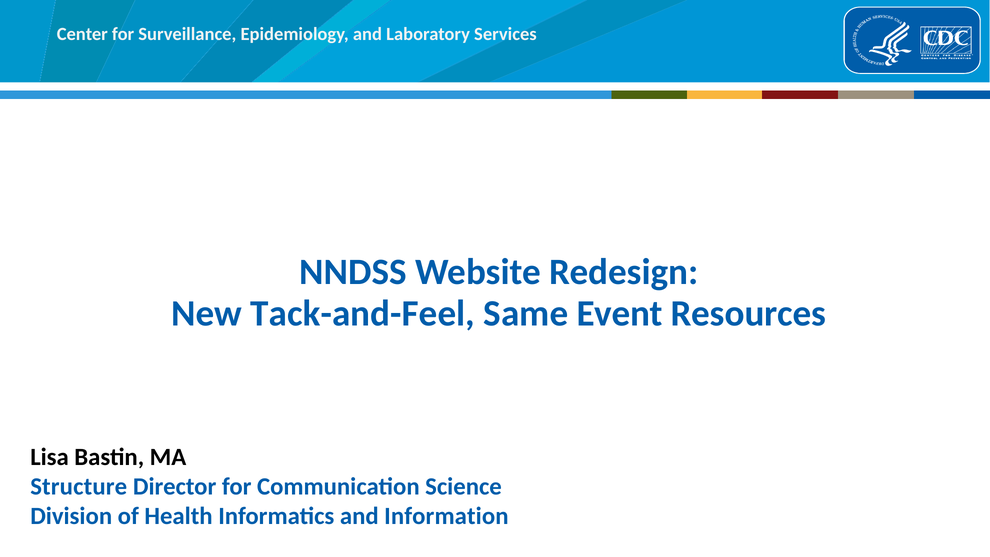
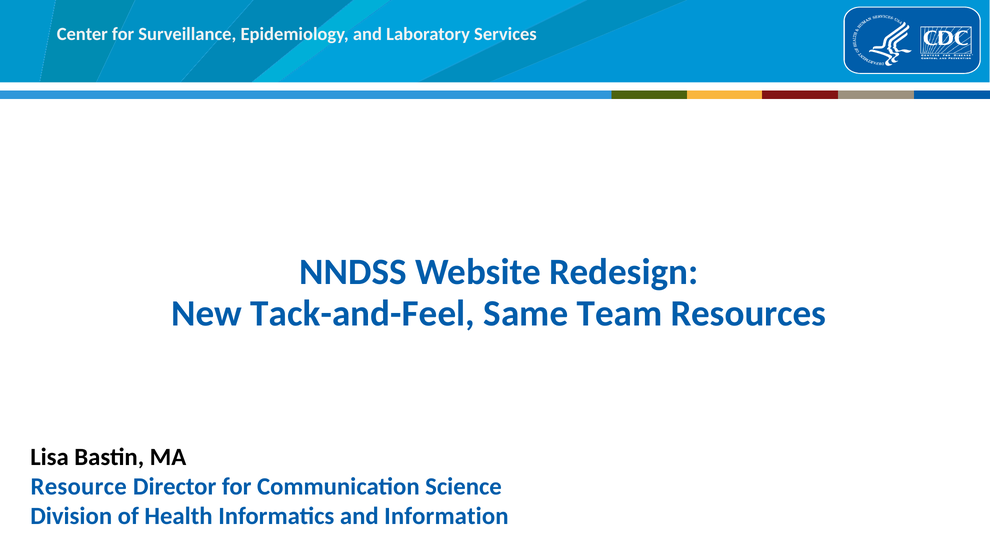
Event: Event -> Team (619, 313)
Structure: Structure -> Resource (79, 486)
